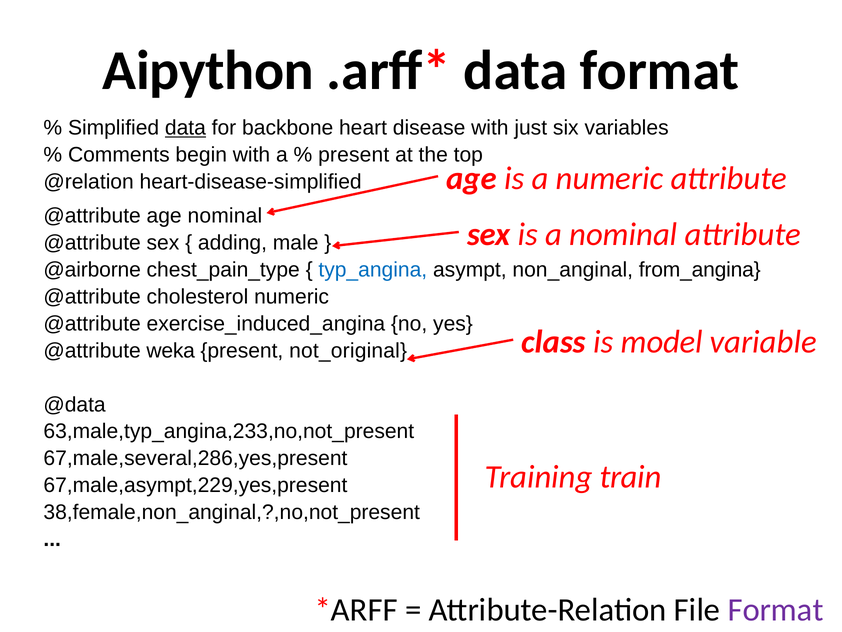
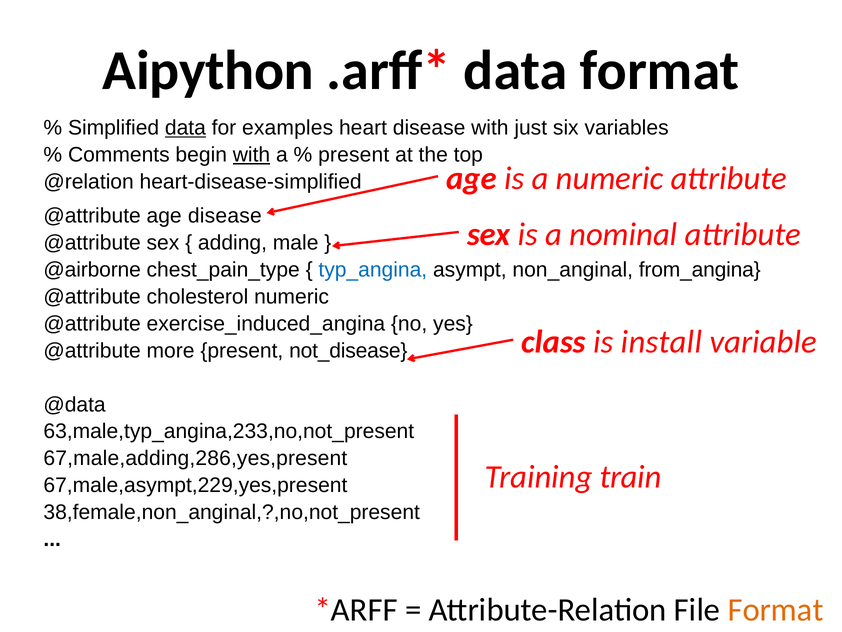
backbone: backbone -> examples (288, 128)
with underline: none -> present (251, 155)
age nominal: nominal -> disease (225, 216)
model: model -> install (662, 342)
weka: weka -> more (171, 350)
not_original: not_original -> not_disease (348, 350)
67,male,several,286,yes,present: 67,male,several,286,yes,present -> 67,male,adding,286,yes,present (195, 458)
Format colour: purple -> orange (776, 609)
